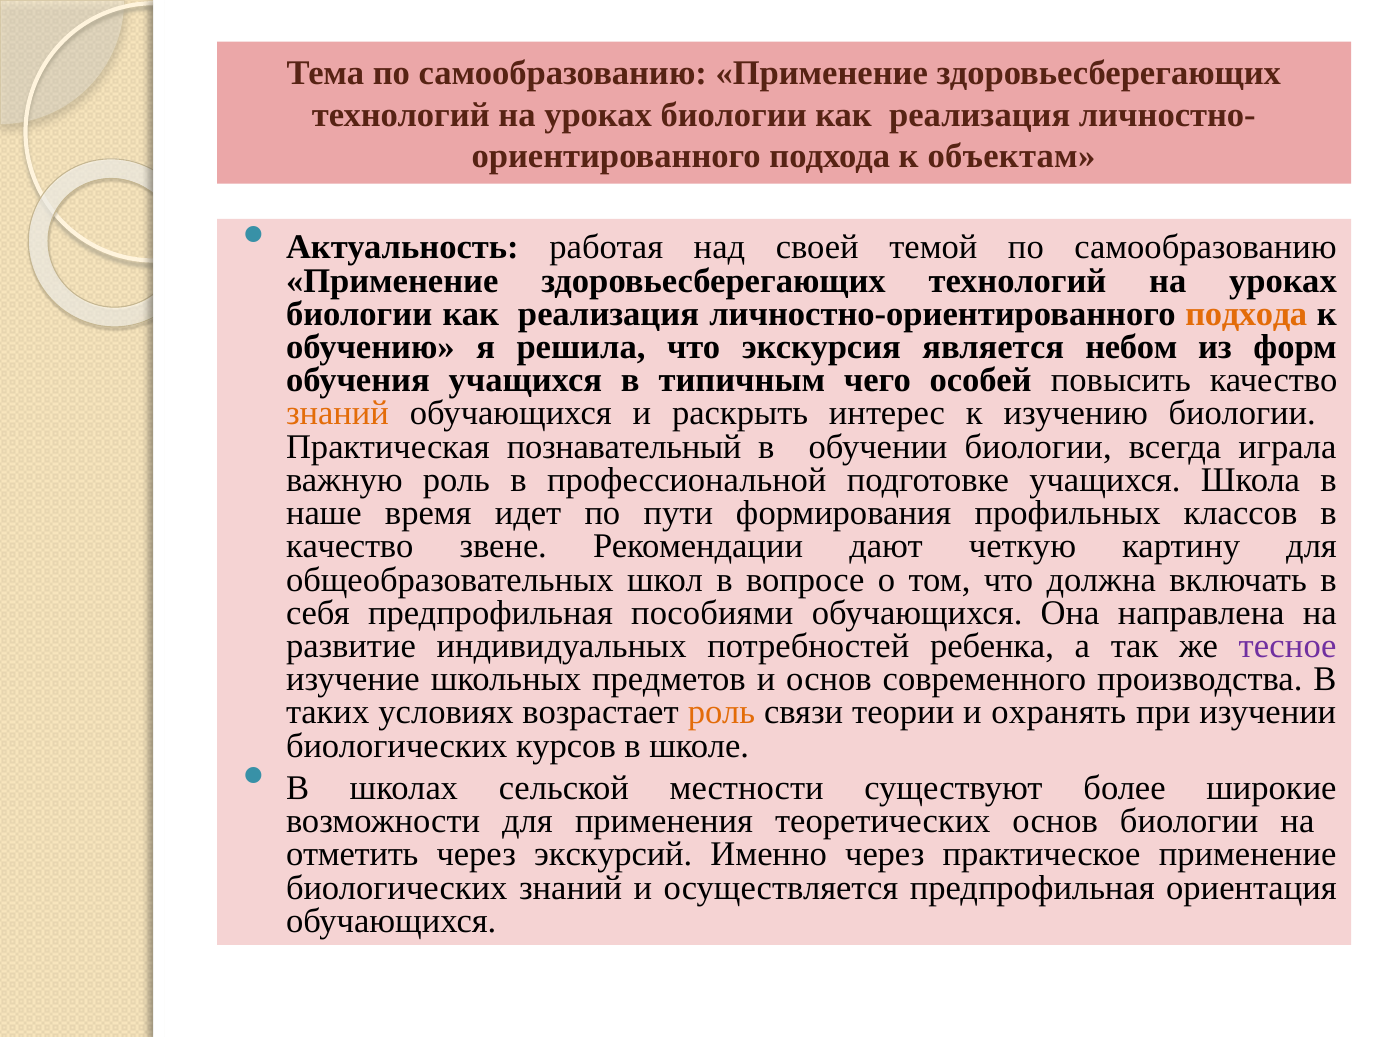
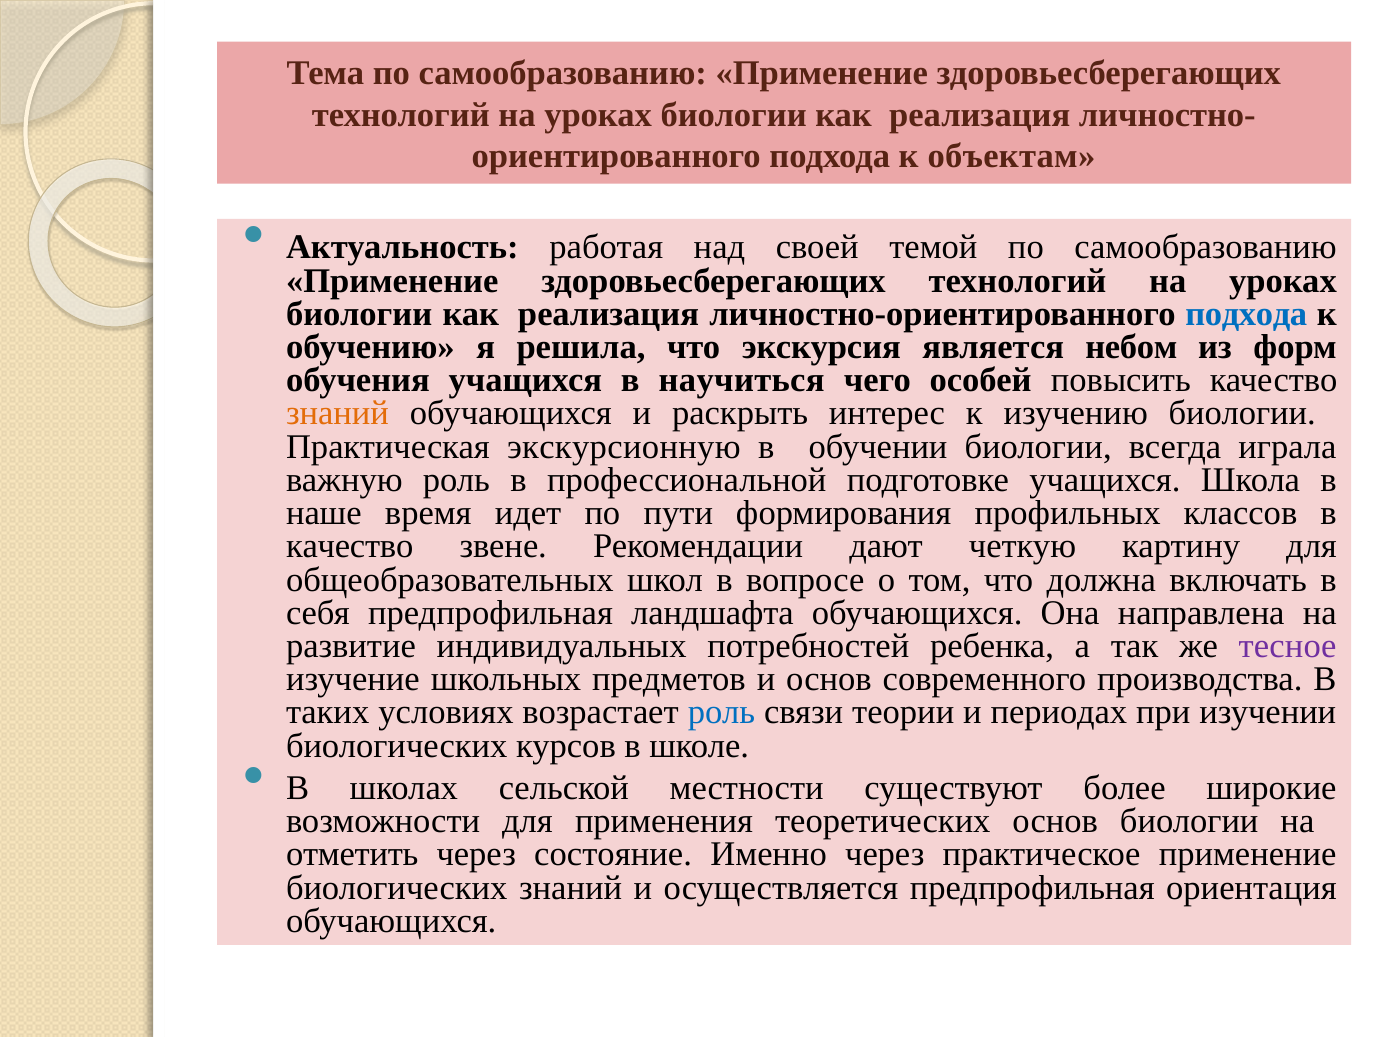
подхода colour: orange -> blue (1246, 314)
типичным: типичным -> научиться (742, 380)
познавательный: познавательный -> экскурсионную (624, 447)
пособиями: пособиями -> ландшафта (712, 613)
роль colour: orange -> blue (721, 713)
охранять: охранять -> периодах (1059, 713)
экскурсий: экскурсий -> состояние (613, 855)
